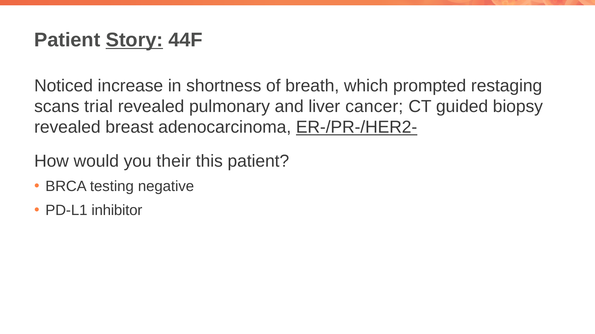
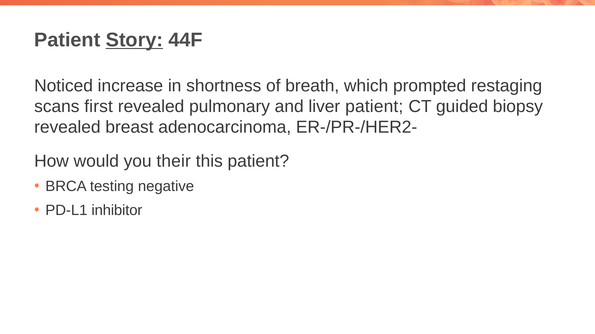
trial: trial -> first (99, 107)
liver cancer: cancer -> patient (374, 107)
ER-/PR-/HER2- underline: present -> none (357, 128)
